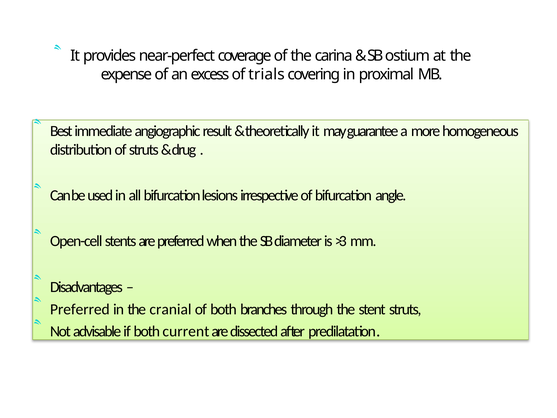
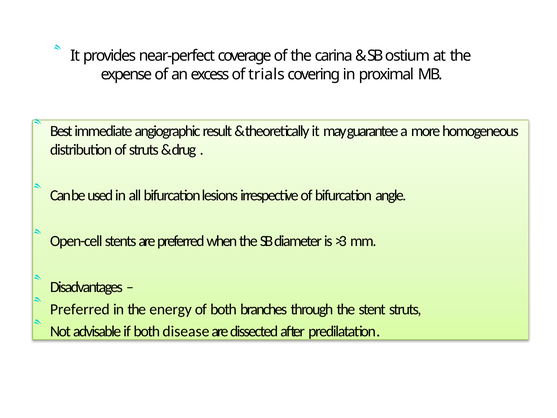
cranial: cranial -> energy (171, 309)
current: current -> disease (186, 331)
